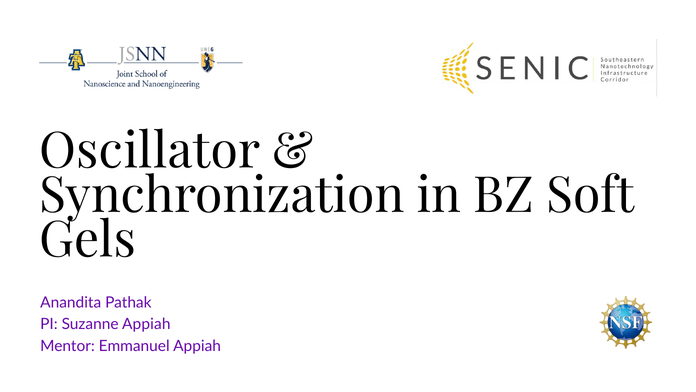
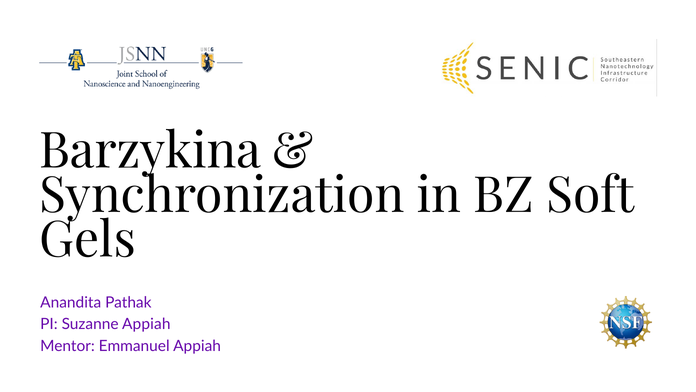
Oscillator: Oscillator -> Barzykina (150, 151)
